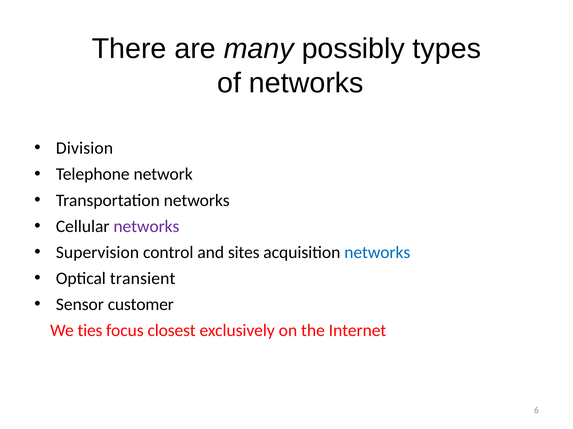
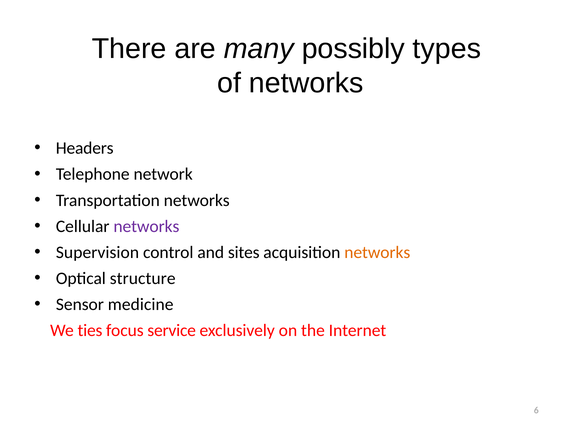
Division: Division -> Headers (85, 148)
networks colour: blue -> orange (377, 253)
transient: transient -> structure (143, 279)
customer: customer -> medicine (141, 305)
closest: closest -> service (172, 331)
